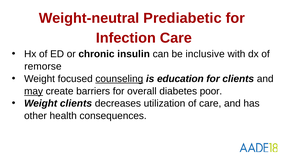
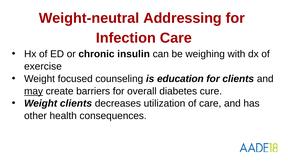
Prediabetic: Prediabetic -> Addressing (183, 18)
inclusive: inclusive -> weighing (205, 54)
remorse: remorse -> exercise (43, 66)
counseling underline: present -> none (119, 79)
poor: poor -> cure (211, 91)
